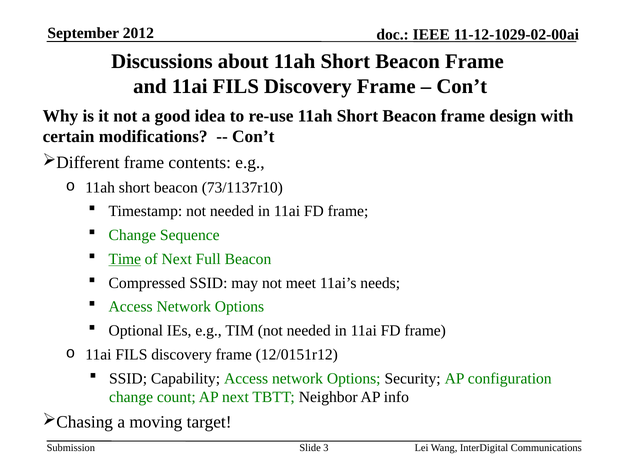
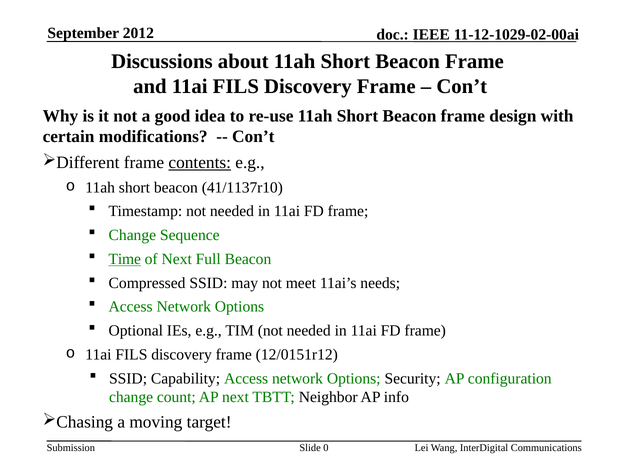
contents underline: none -> present (200, 163)
73/1137r10: 73/1137r10 -> 41/1137r10 (242, 188)
3: 3 -> 0 (326, 448)
